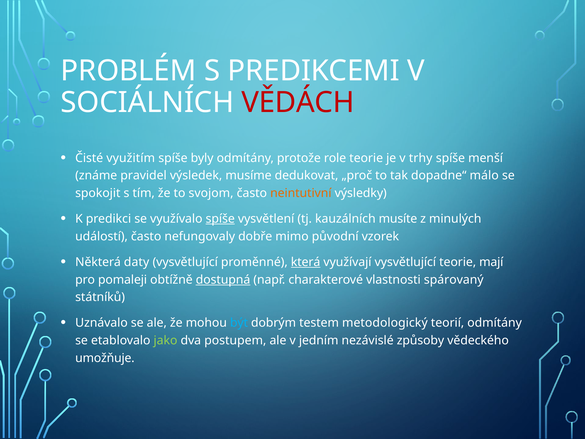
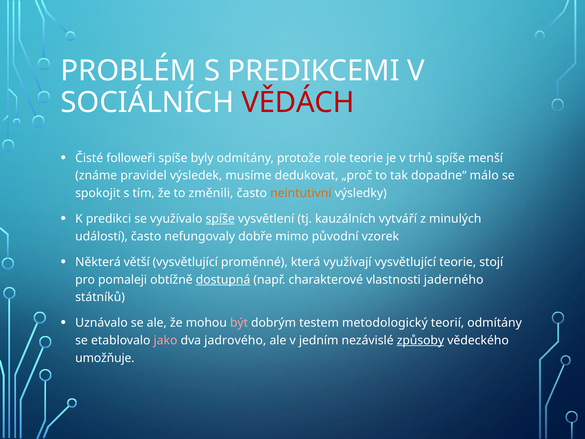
využitím: využitím -> followeři (131, 158)
trhy: trhy -> trhů (421, 158)
svojom: svojom -> změnili (211, 193)
musíte: musíte -> vytváří (398, 219)
daty: daty -> větší (137, 262)
která underline: present -> none (306, 262)
mají: mají -> stojí (491, 262)
spárovaný: spárovaný -> jaderného (454, 279)
být colour: light blue -> pink (239, 323)
jako colour: light green -> pink (165, 340)
postupem: postupem -> jadrového (235, 340)
způsoby underline: none -> present (420, 340)
